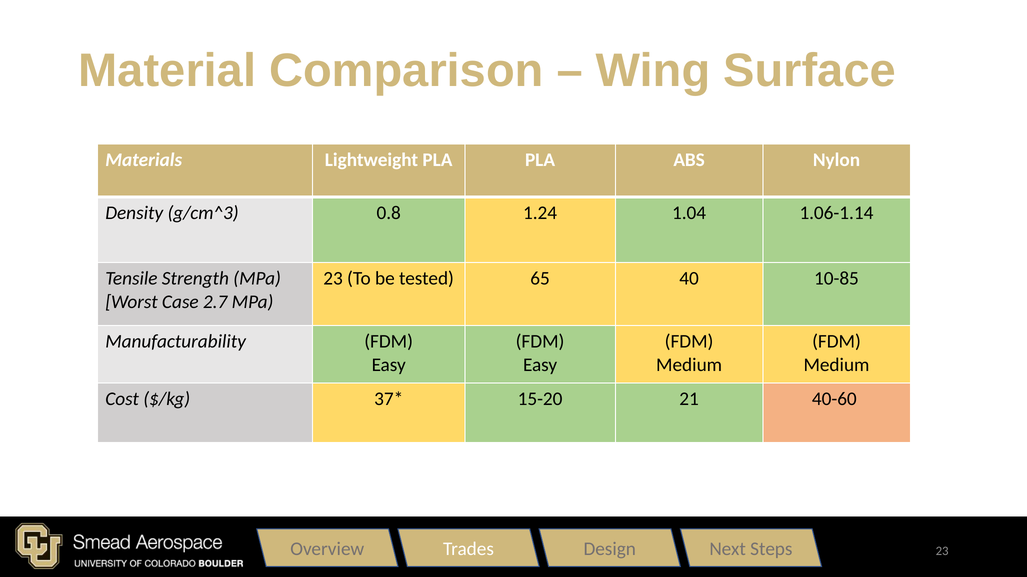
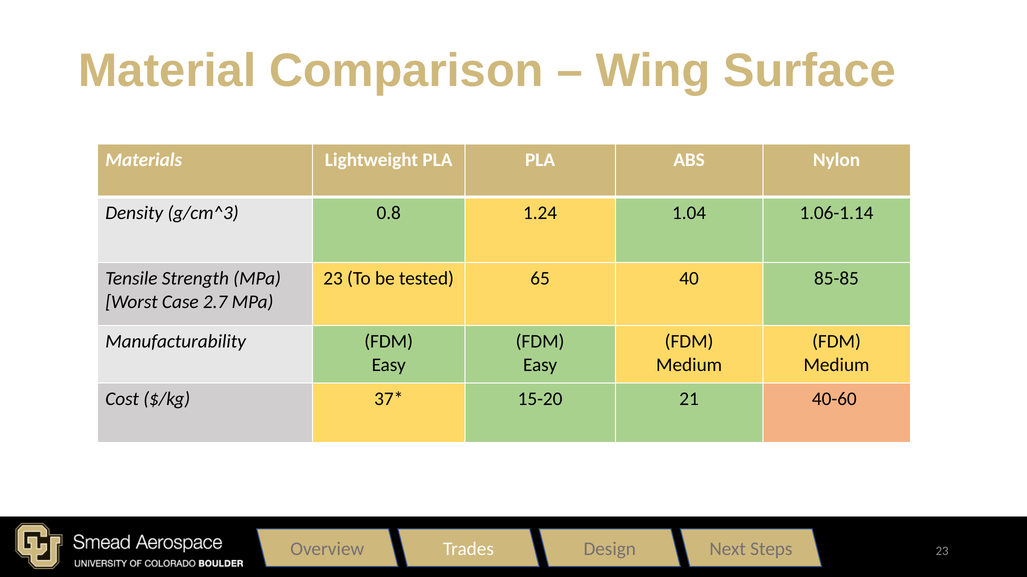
10-85: 10-85 -> 85-85 (836, 279)
